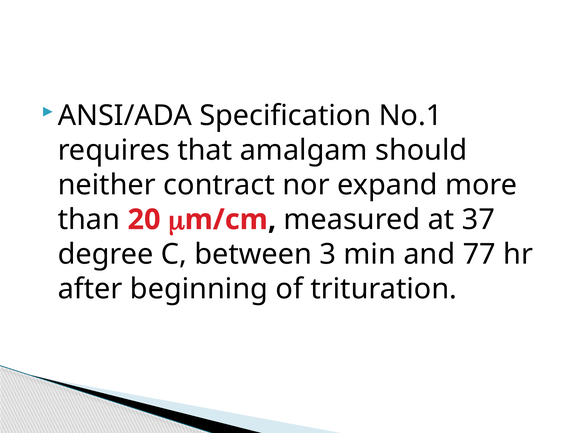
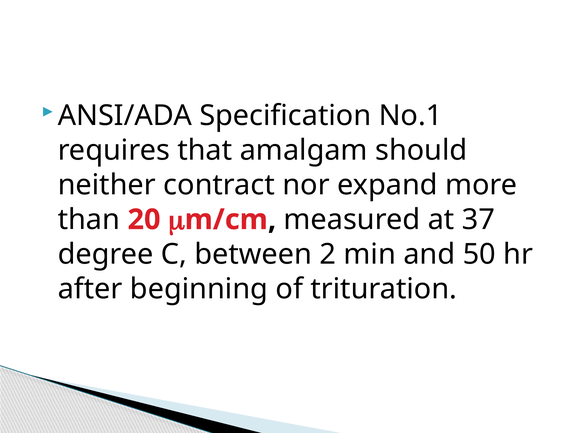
3: 3 -> 2 (328, 255)
77: 77 -> 50 (479, 255)
